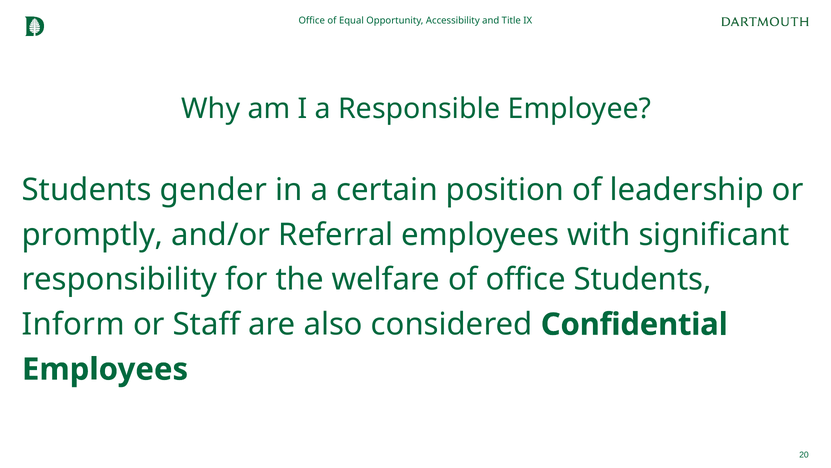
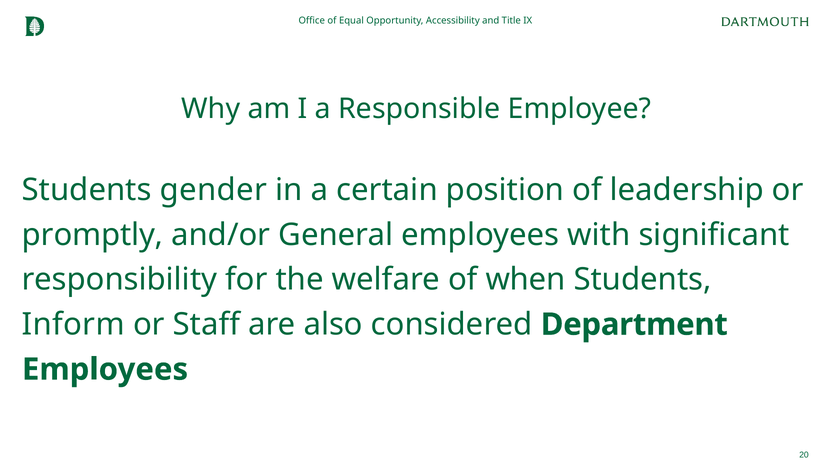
Referral: Referral -> General (336, 234)
of office: office -> when (526, 279)
Confidential: Confidential -> Department (634, 324)
